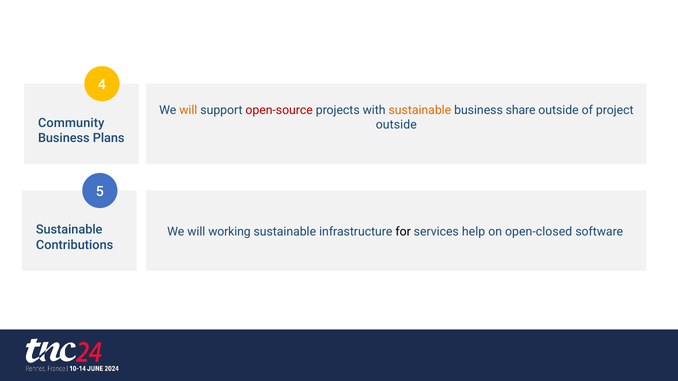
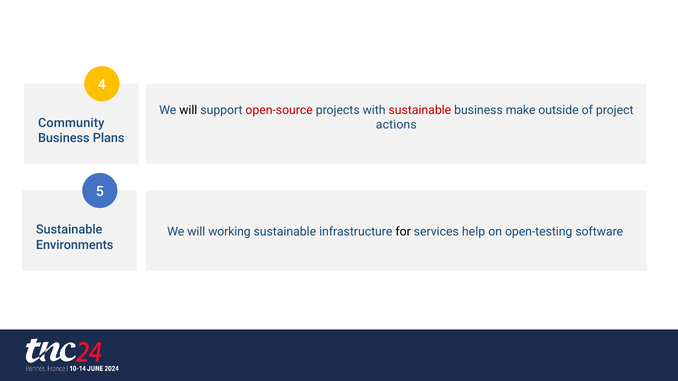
will colour: orange -> black (188, 110)
sustainable colour: orange -> red (420, 110)
share: share -> make (521, 110)
outside: outside -> actions (396, 125)
open-closed: open-closed -> open-testing (539, 232)
Contributions: Contributions -> Environments (75, 245)
